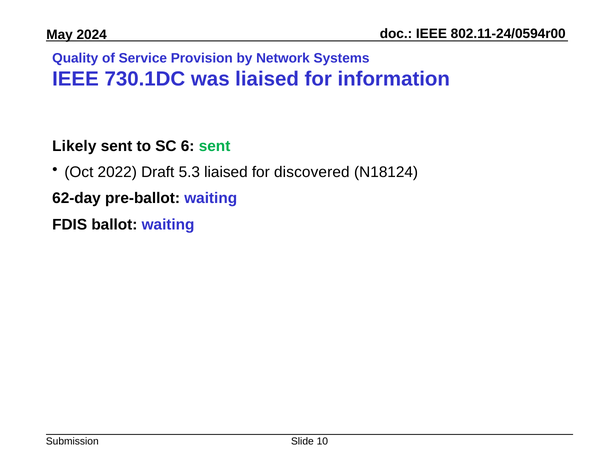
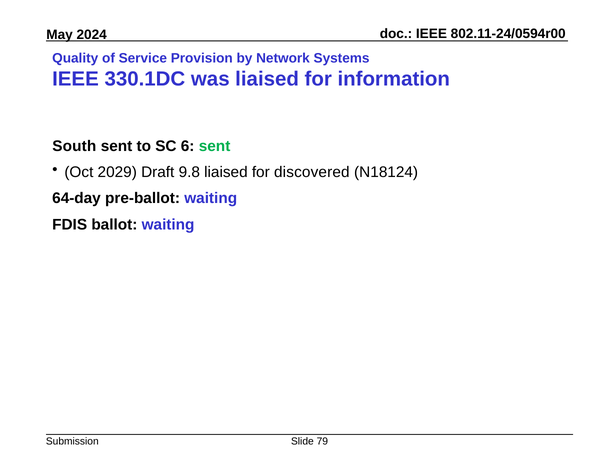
730.1DC: 730.1DC -> 330.1DC (145, 79)
Likely: Likely -> South (74, 146)
2022: 2022 -> 2029 (117, 173)
5.3: 5.3 -> 9.8 (189, 173)
62-day: 62-day -> 64-day (77, 199)
10: 10 -> 79 (322, 442)
